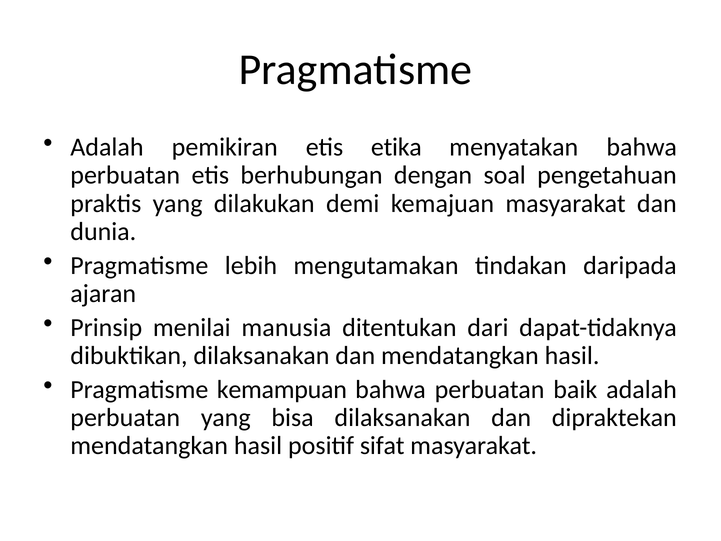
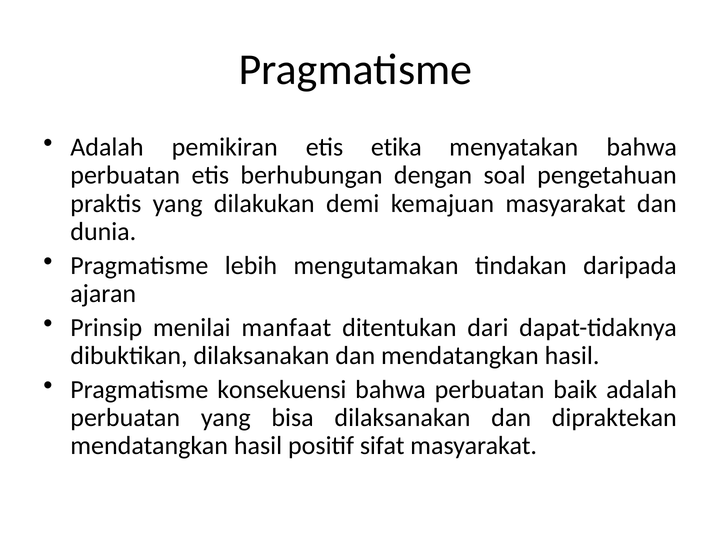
manusia: manusia -> manfaat (286, 327)
kemampuan: kemampuan -> konsekuensi (282, 389)
